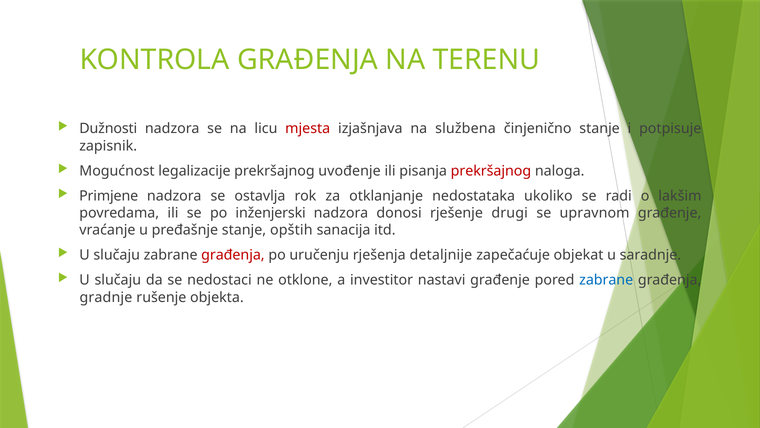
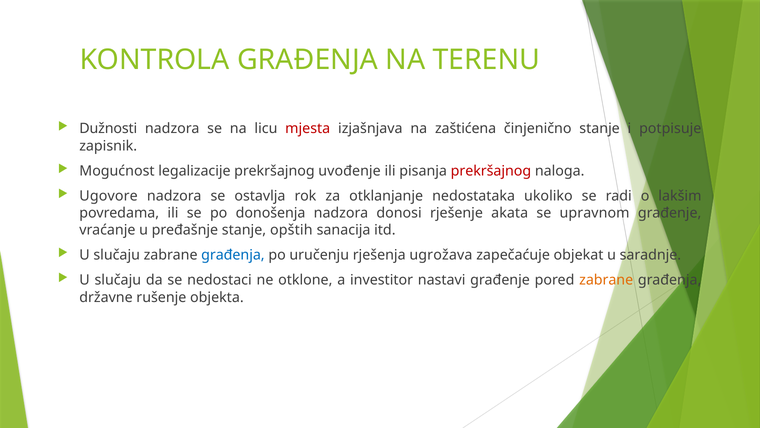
službena: službena -> zaštićena (466, 129)
Primjene: Primjene -> Ugovore (109, 196)
inženjerski: inženjerski -> donošenja (271, 213)
drugi: drugi -> akata (510, 213)
građenja colour: red -> blue (233, 255)
detaljnije: detaljnije -> ugrožava (441, 255)
zabrane colour: blue -> orange (606, 280)
gradnje: gradnje -> državne (106, 297)
